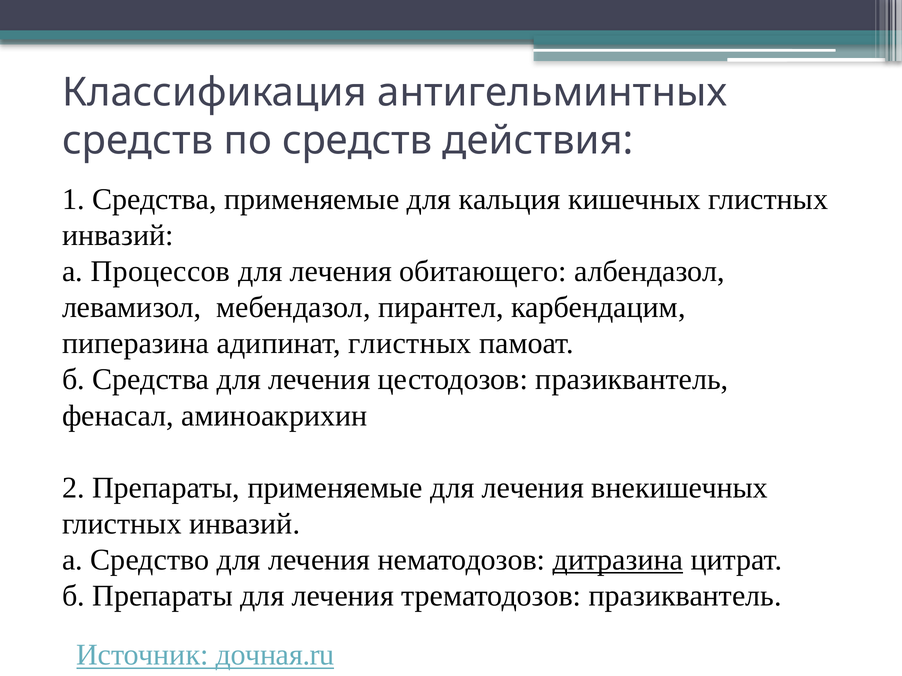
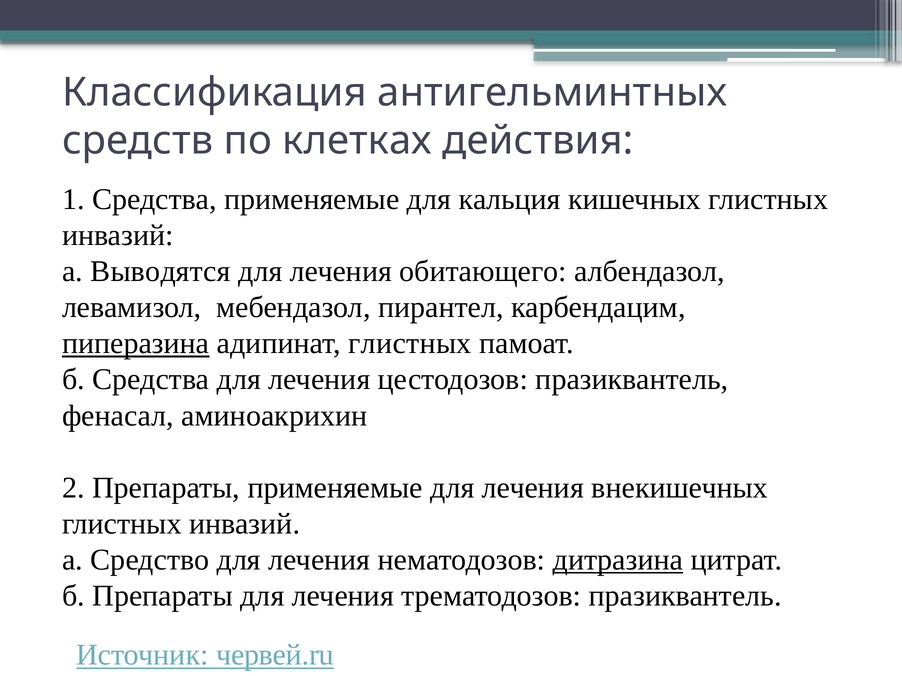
по средств: средств -> клетках (357, 141)
Процессов: Процессов -> Выводятся (160, 272)
пиперазина underline: none -> present (136, 344)
дочная.ru: дочная.ru -> червей.ru (275, 656)
